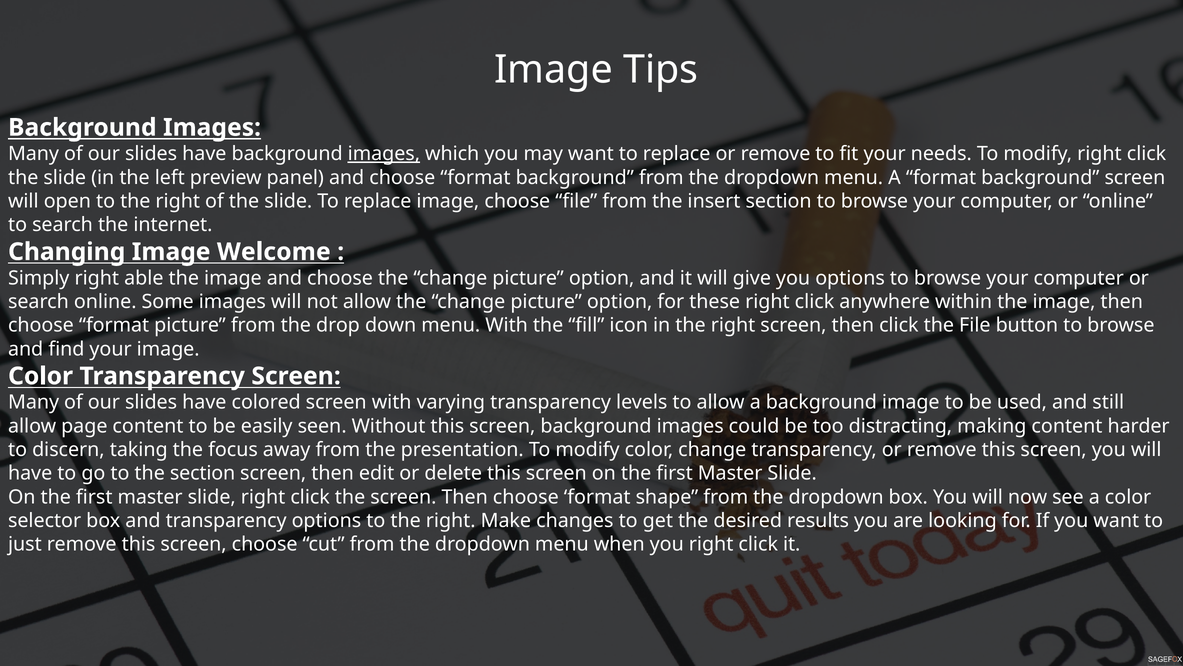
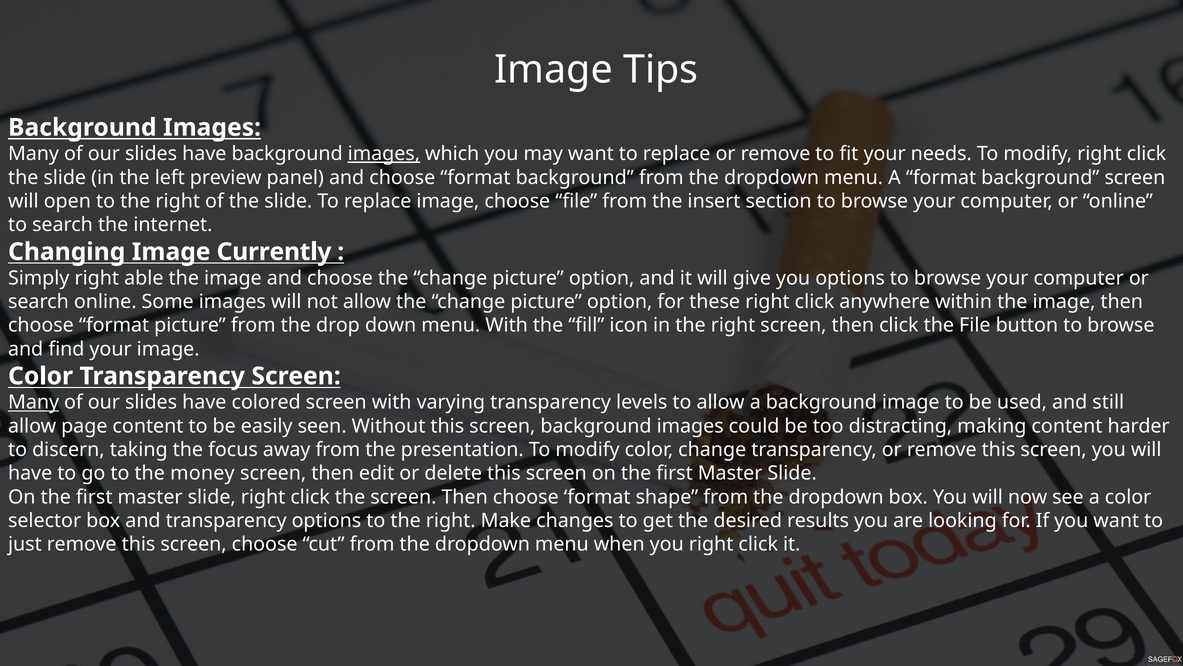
Welcome: Welcome -> Currently (274, 252)
Many underline: none -> present (34, 402)
the section: section -> money (202, 473)
